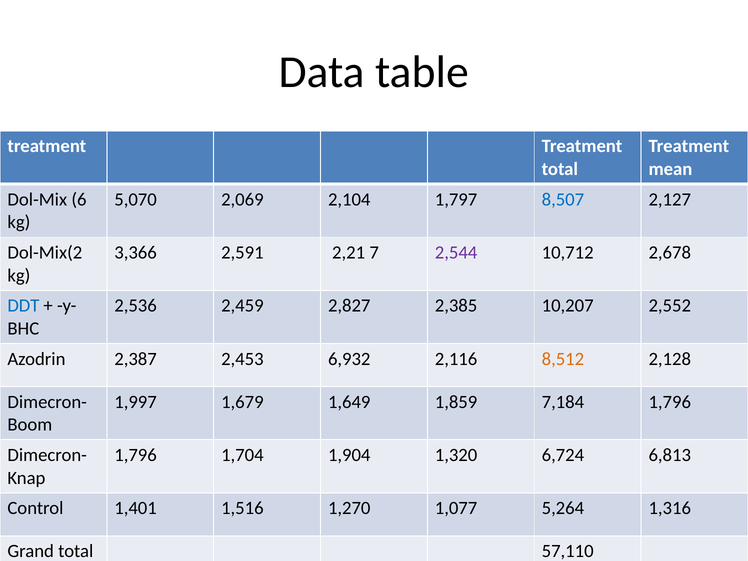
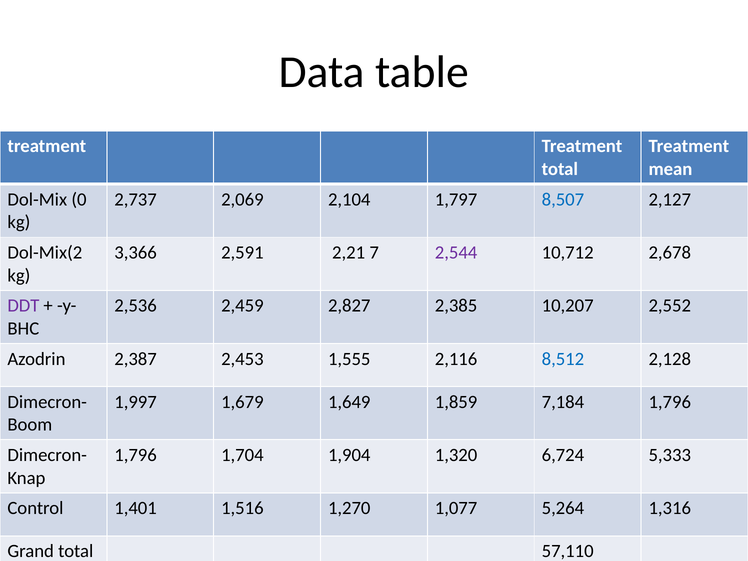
6: 6 -> 0 (79, 199)
5,070: 5,070 -> 2,737 (136, 199)
DDT colour: blue -> purple (23, 306)
6,932: 6,932 -> 1,555 (349, 359)
8,512 colour: orange -> blue (563, 359)
6,813: 6,813 -> 5,333 (670, 455)
